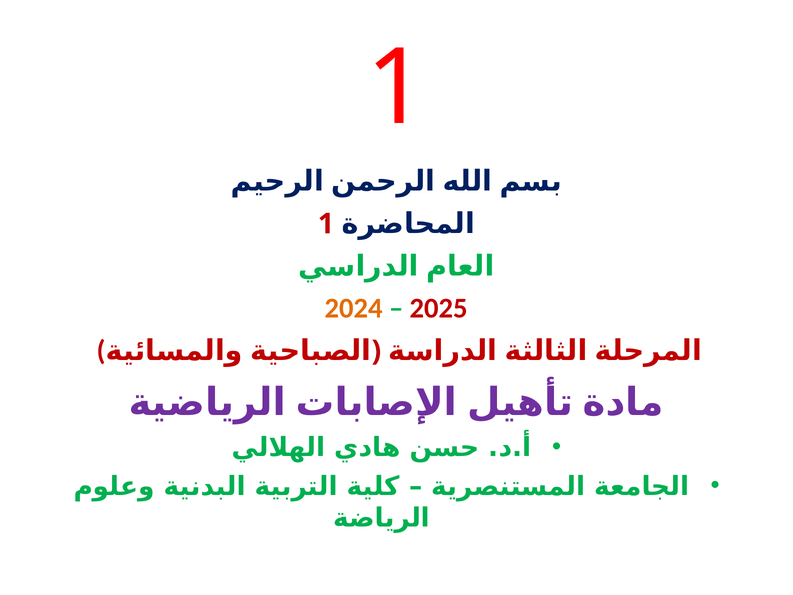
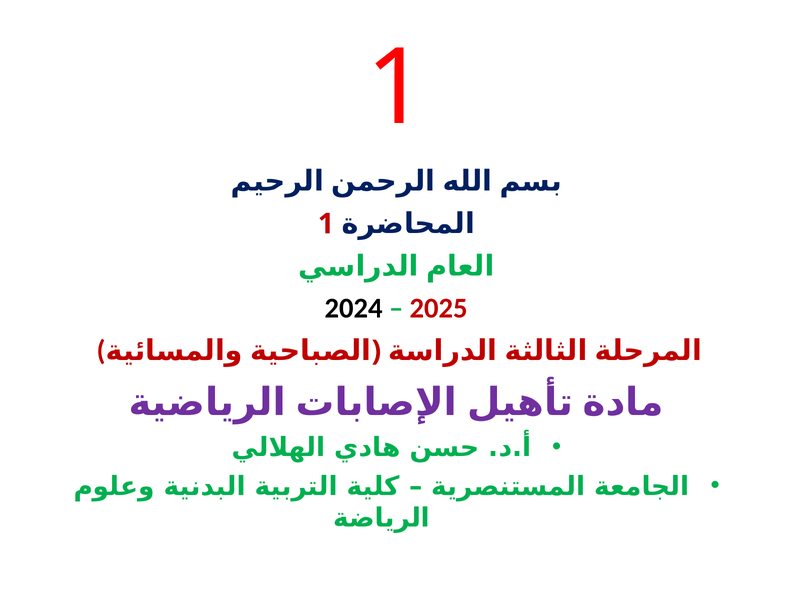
2024 colour: orange -> black (354, 308)
